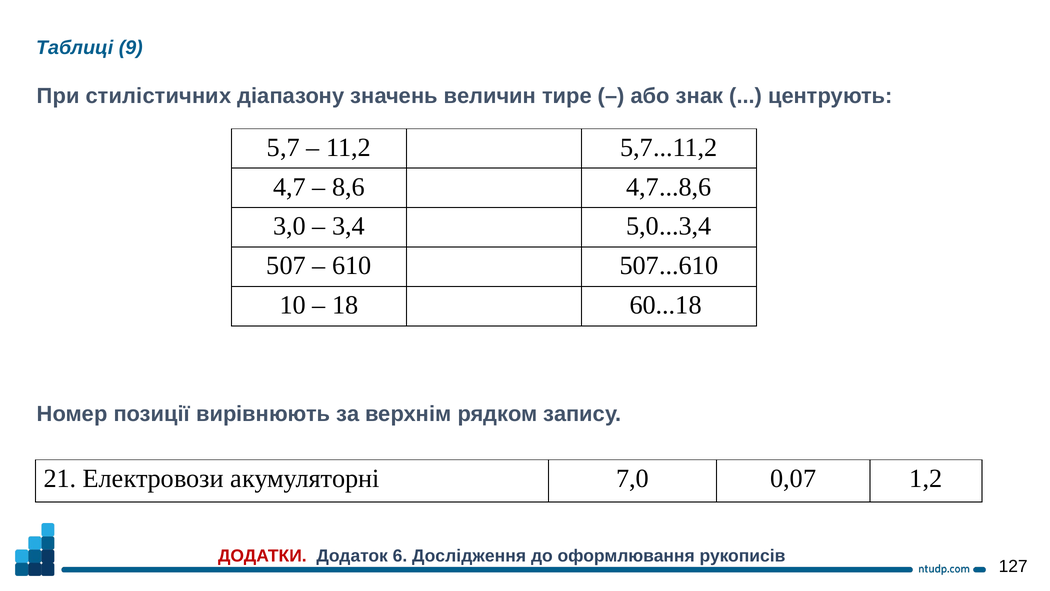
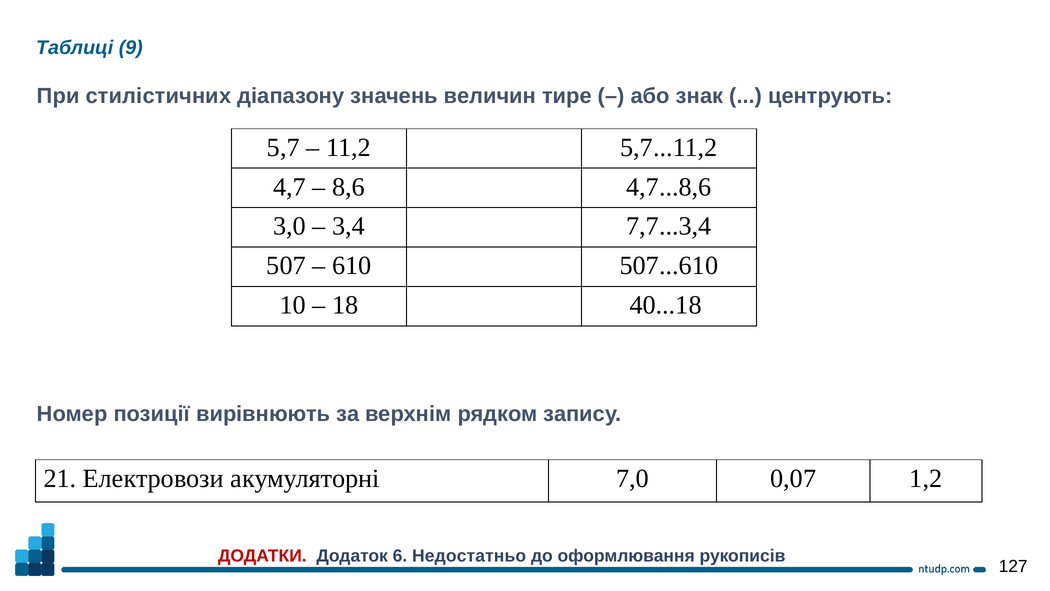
5,0...3,4: 5,0...3,4 -> 7,7...3,4 (669, 226)
60...18: 60...18 -> 40...18 (666, 305)
Дослідження: Дослідження -> Недостатньо (469, 556)
